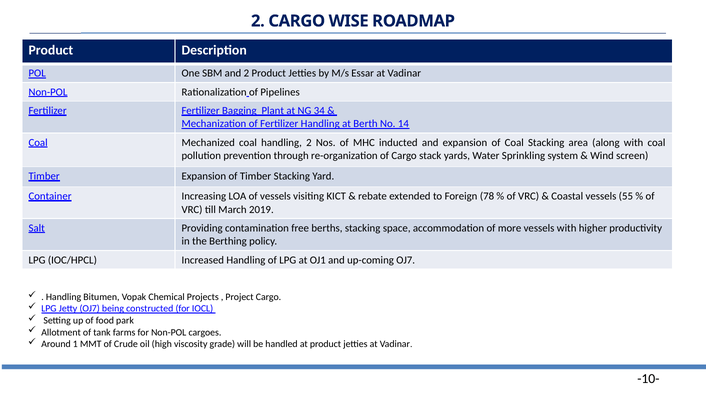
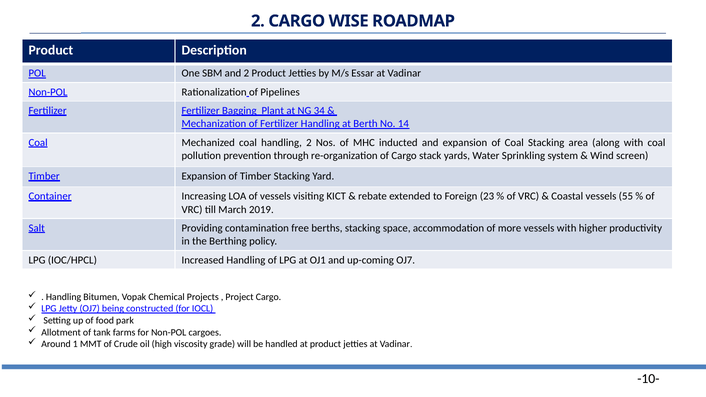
78: 78 -> 23 (487, 196)
